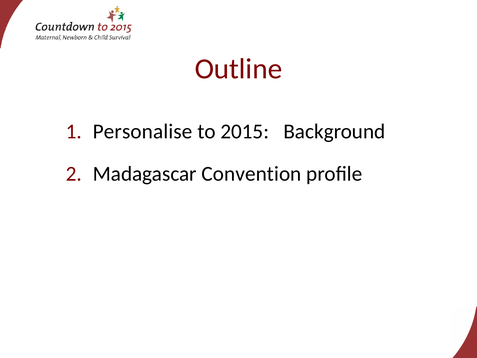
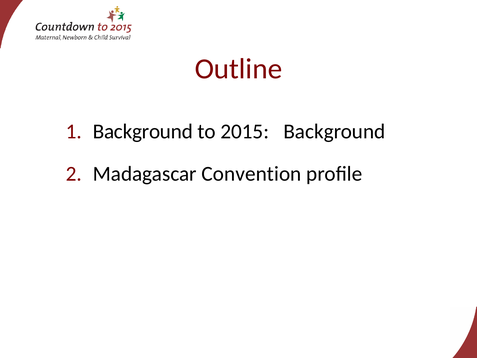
Personalise: Personalise -> Background (143, 131)
